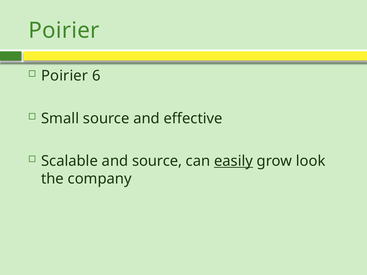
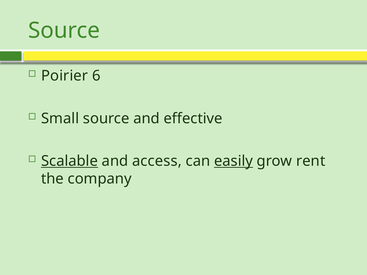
Poirier: Poirier -> Source (64, 31)
Scalable underline: none -> present (69, 161)
and source: source -> access (157, 161)
look: look -> rent (311, 161)
